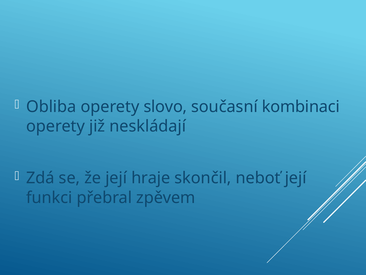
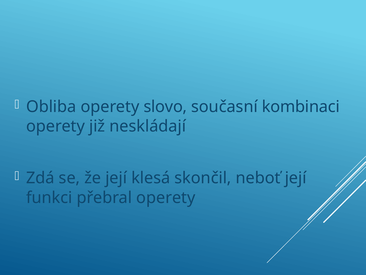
hraje: hraje -> klesá (151, 178)
přebral zpěvem: zpěvem -> operety (166, 197)
